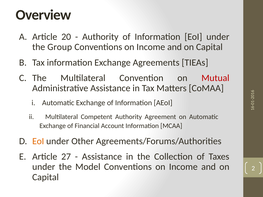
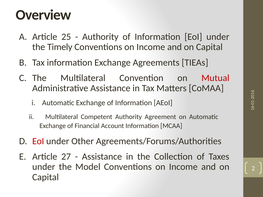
20: 20 -> 25 (66, 37)
Group: Group -> Timely (60, 47)
EoI colour: orange -> red (38, 141)
